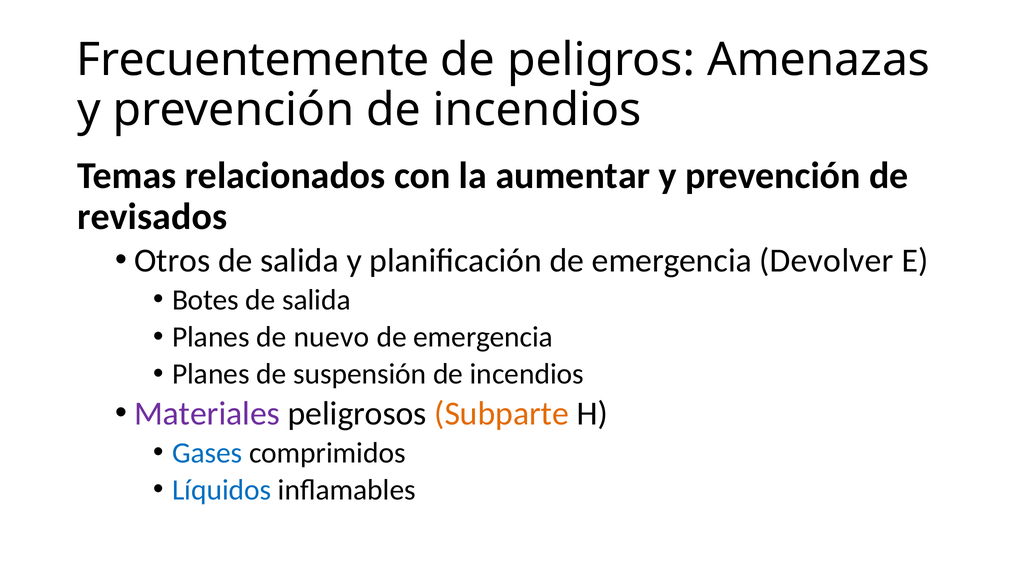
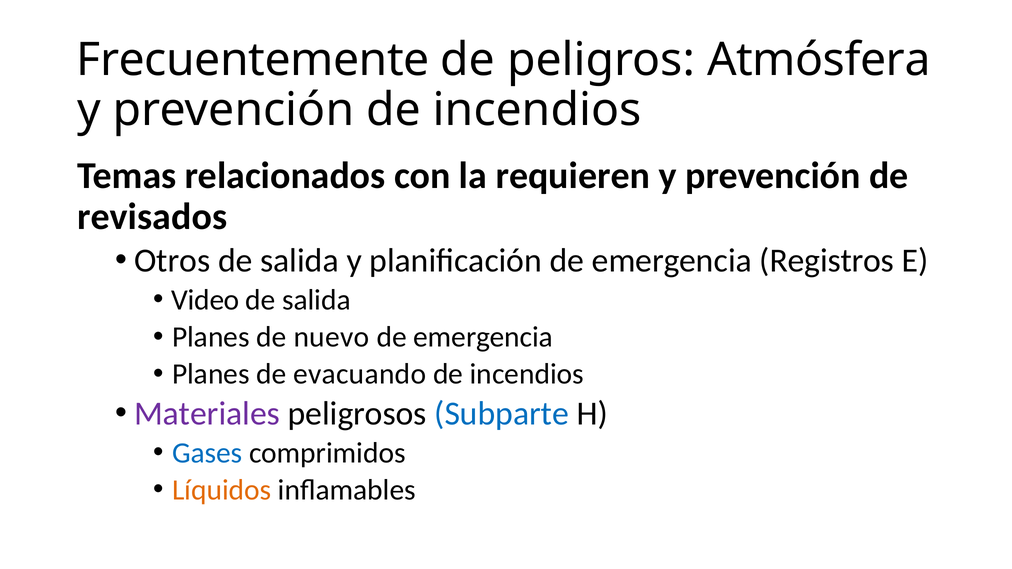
Amenazas: Amenazas -> Atmósfera (819, 60)
aumentar: aumentar -> requieren (573, 176)
Devolver: Devolver -> Registros (827, 261)
Botes: Botes -> Video (205, 300)
suspensión: suspensión -> evacuando (360, 374)
Subparte colour: orange -> blue (502, 414)
Líquidos colour: blue -> orange (222, 490)
